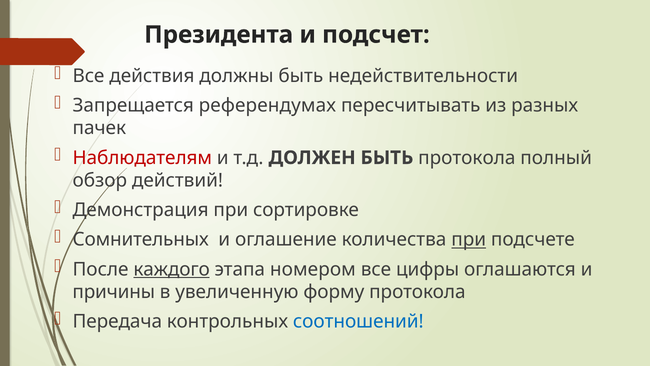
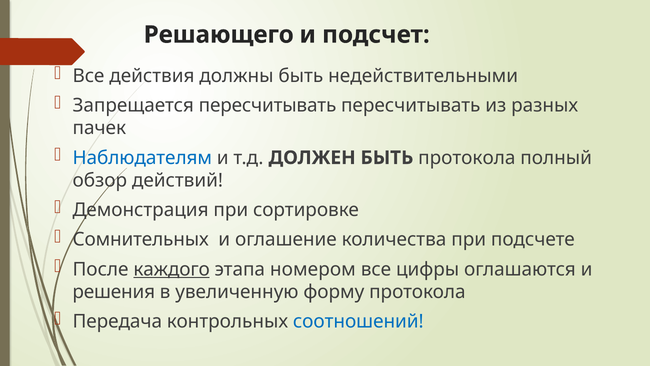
Президента: Президента -> Решающего (219, 35)
недействительности: недействительности -> недействительными (423, 76)
Запрещается референдумах: референдумах -> пересчитывать (268, 105)
Наблюдателям colour: red -> blue (142, 158)
при underline: present -> none (469, 239)
причины: причины -> решения (114, 292)
